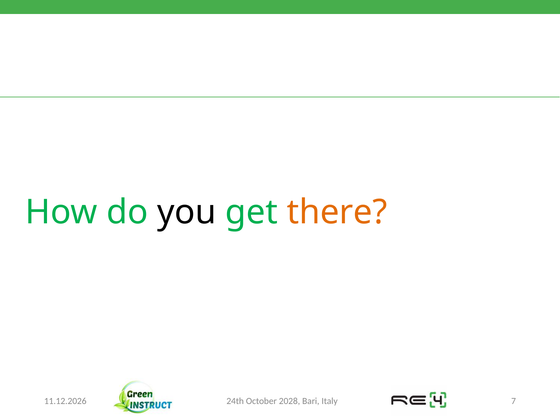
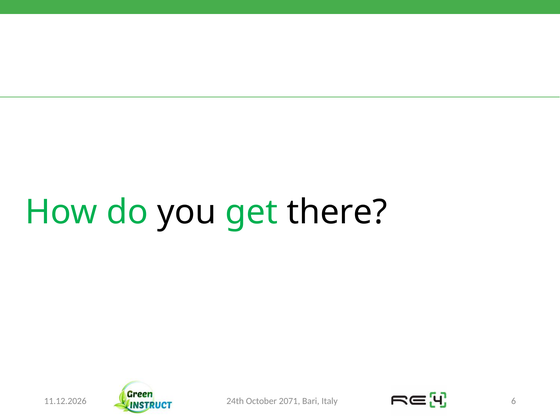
there colour: orange -> black (337, 212)
2028: 2028 -> 2071 (289, 401)
7: 7 -> 6 (514, 401)
